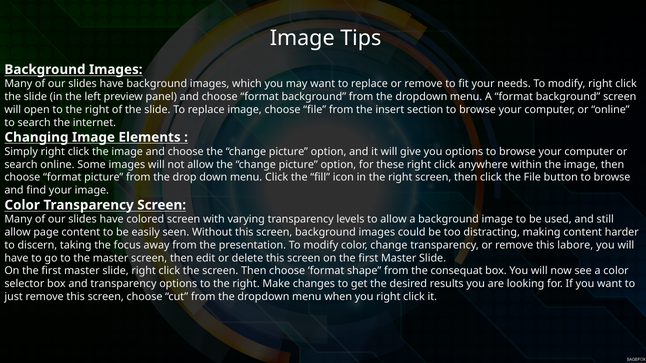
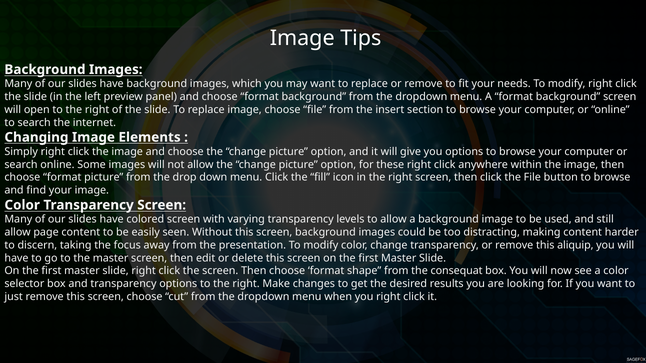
labore: labore -> aliquip (575, 245)
